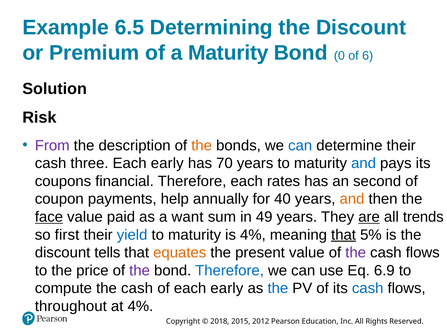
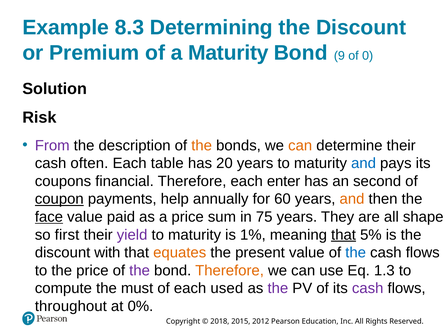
6.5: 6.5 -> 8.3 (129, 28)
0: 0 -> 9 (339, 56)
6: 6 -> 0 (368, 56)
can colour: blue -> orange (300, 146)
three: three -> often (89, 163)
early: early -> table (167, 163)
70: 70 -> 20 (224, 163)
rates: rates -> enter (284, 181)
coupon underline: none -> present (59, 199)
40: 40 -> 60 (282, 199)
a want: want -> price (188, 217)
49: 49 -> 75 (264, 217)
are underline: present -> none (369, 217)
trends: trends -> shape (423, 217)
yield colour: blue -> purple (132, 235)
is 4%: 4% -> 1% (253, 235)
tells: tells -> with (107, 253)
the colour: purple -> blue (356, 253)
Therefore colour: blue -> orange (230, 271)
6.9: 6.9 -> 1.3 (384, 271)
compute the cash: cash -> must (137, 289)
of each early: early -> used (227, 289)
the colour: blue -> purple (278, 289)
cash colour: blue -> purple (368, 289)
at 4%: 4% -> 0% (140, 306)
